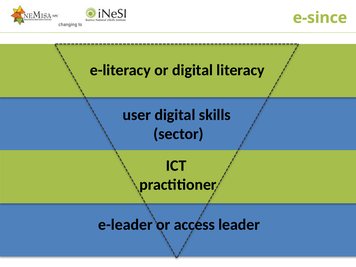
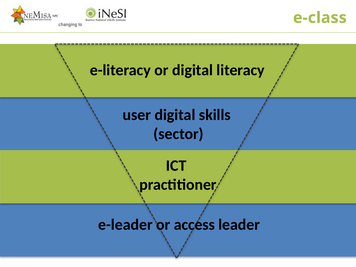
e-since: e-since -> e-class (320, 18)
